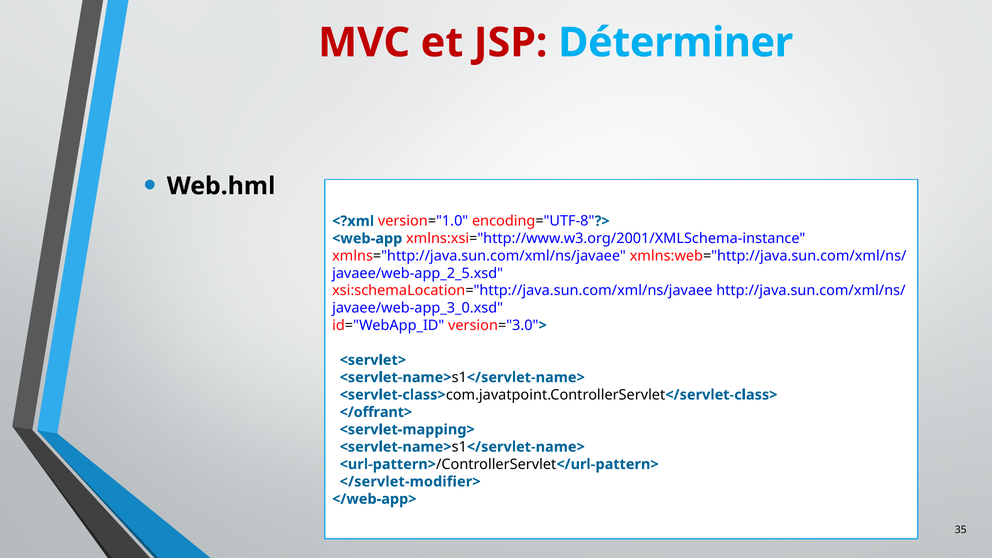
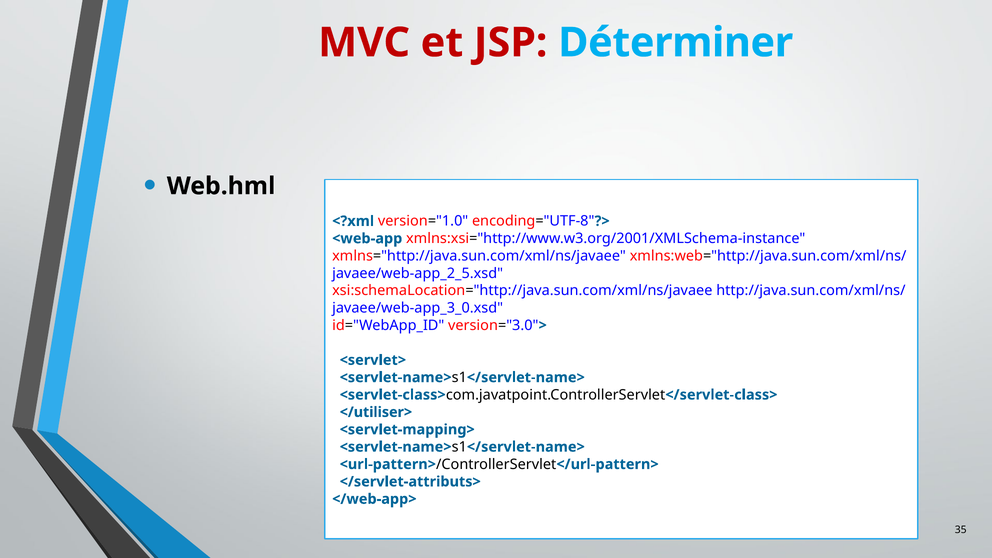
</offrant>: </offrant> -> </utiliser> (376, 412)
</servlet-modifier>: </servlet-modifier> -> </servlet-attributs> (410, 482)
